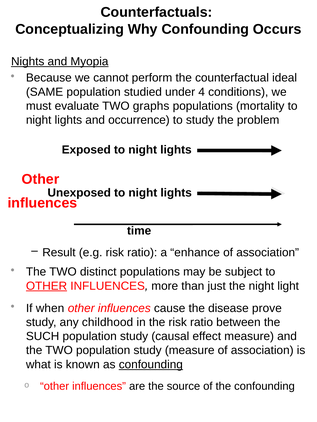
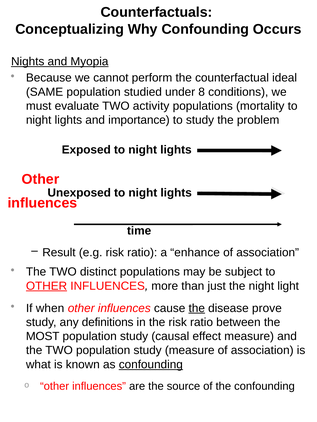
4: 4 -> 8 (202, 92)
graphs: graphs -> activity (151, 106)
occurrence: occurrence -> importance (139, 120)
the underline: none -> present (197, 309)
childhood: childhood -> definitions (108, 323)
SUCH: SUCH -> MOST (43, 337)
